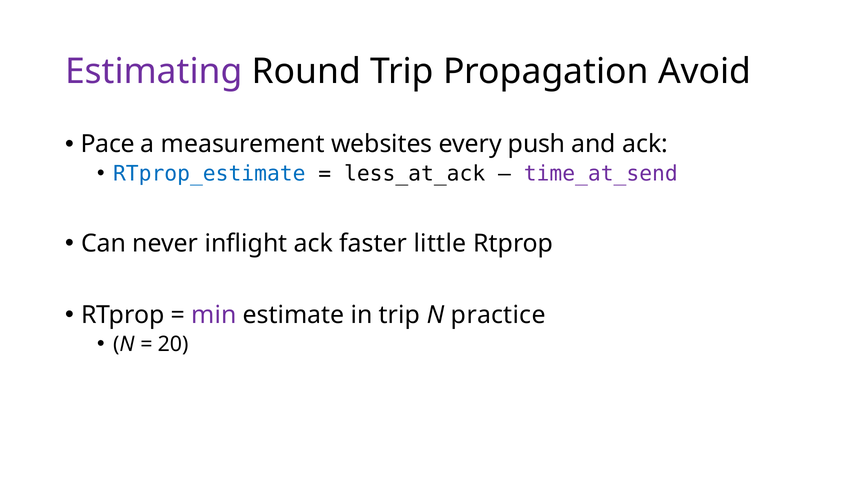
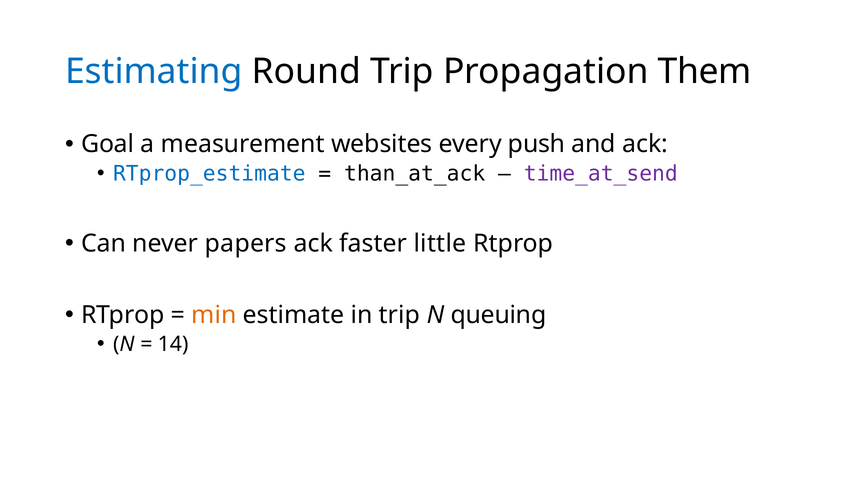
Estimating colour: purple -> blue (154, 72)
Avoid: Avoid -> Them (705, 72)
Pace: Pace -> Goal (108, 144)
less_at_ack: less_at_ack -> than_at_ack (415, 174)
inflight: inflight -> papers (246, 243)
min colour: purple -> orange (214, 315)
practice: practice -> queuing (499, 315)
20: 20 -> 14 (173, 344)
